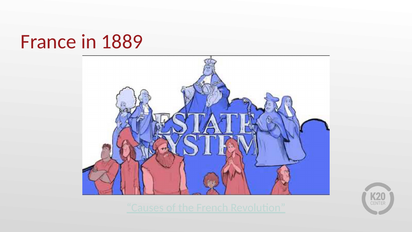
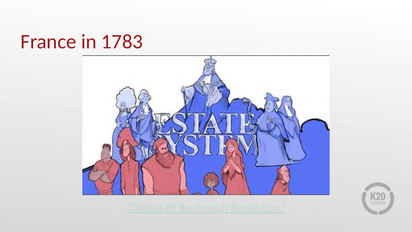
1889: 1889 -> 1783 (122, 42)
